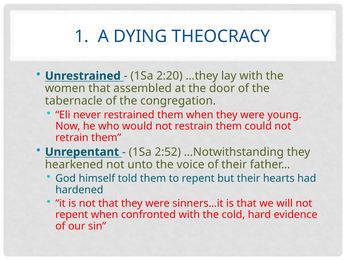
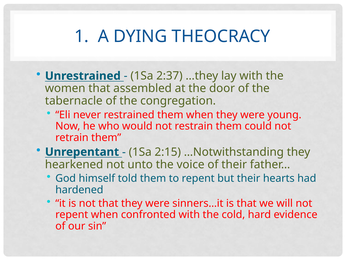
2:20: 2:20 -> 2:37 (169, 76)
2:52: 2:52 -> 2:15 (168, 152)
